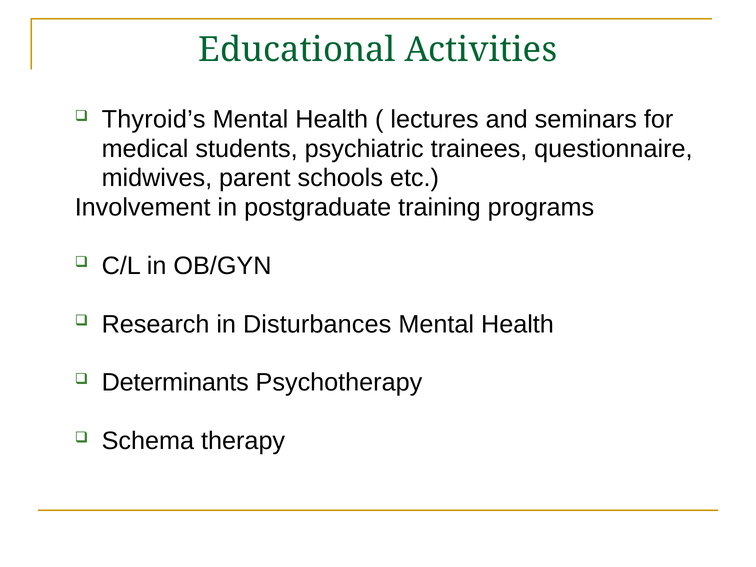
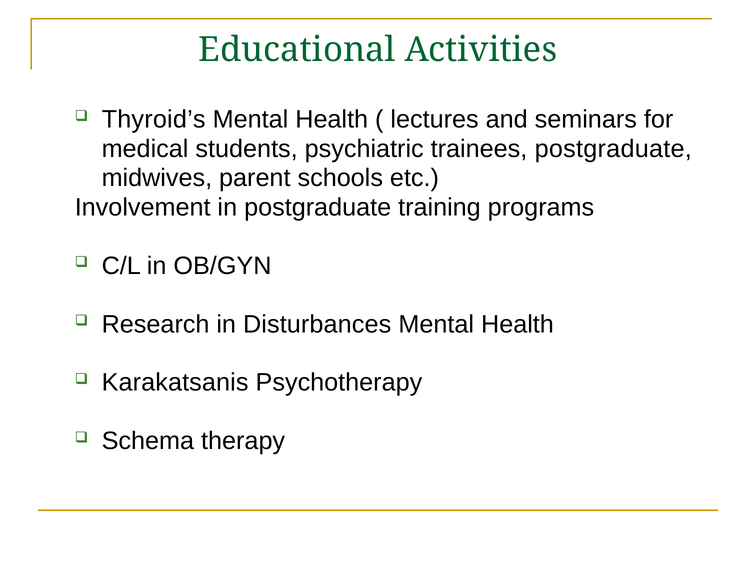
trainees questionnaire: questionnaire -> postgraduate (613, 149)
Determinants: Determinants -> Karakatsanis (175, 383)
